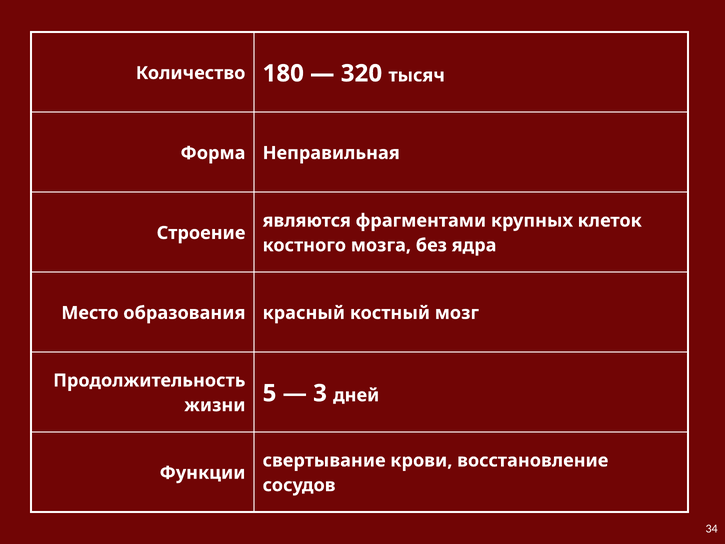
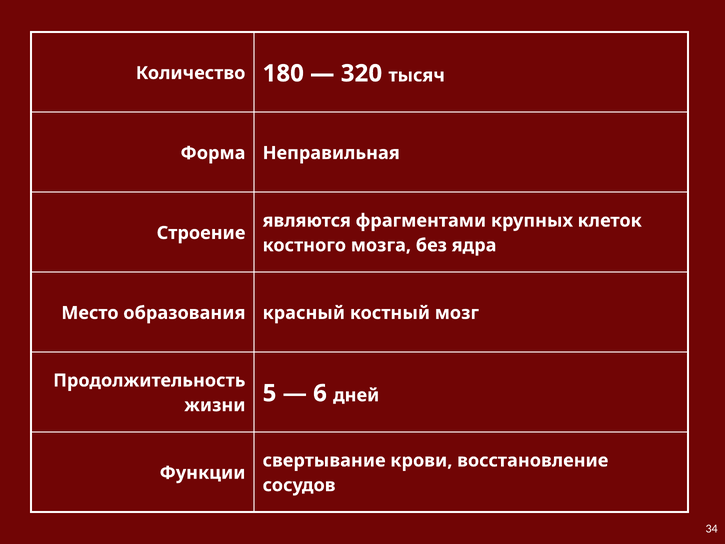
3: 3 -> 6 (320, 393)
